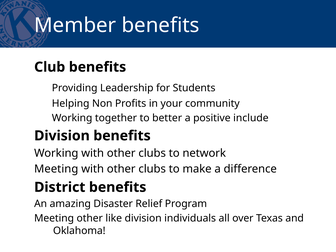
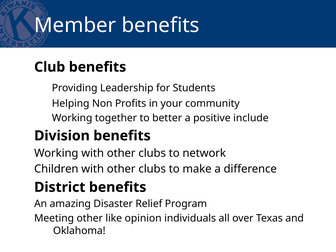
Meeting: Meeting -> Children (56, 169)
like division: division -> opinion (143, 218)
